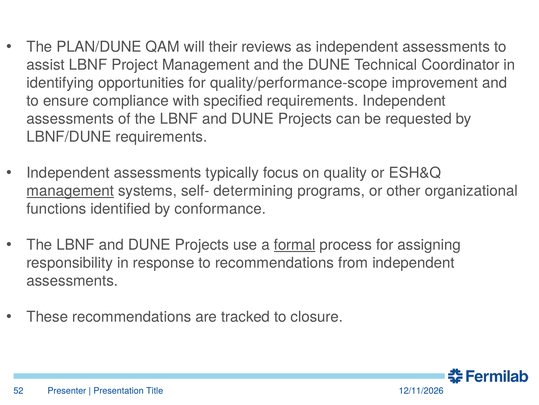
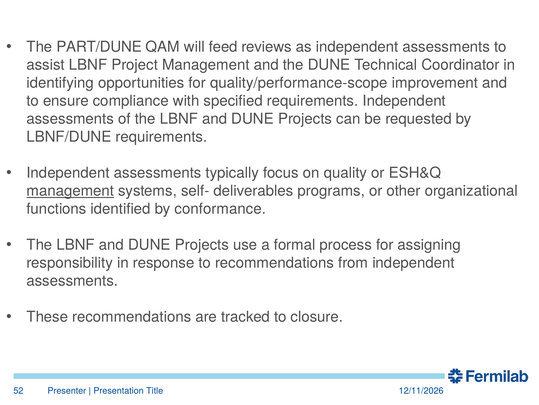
PLAN/DUNE: PLAN/DUNE -> PART/DUNE (99, 47)
their: their -> feed (223, 47)
determining: determining -> deliverables (253, 191)
formal underline: present -> none (295, 245)
